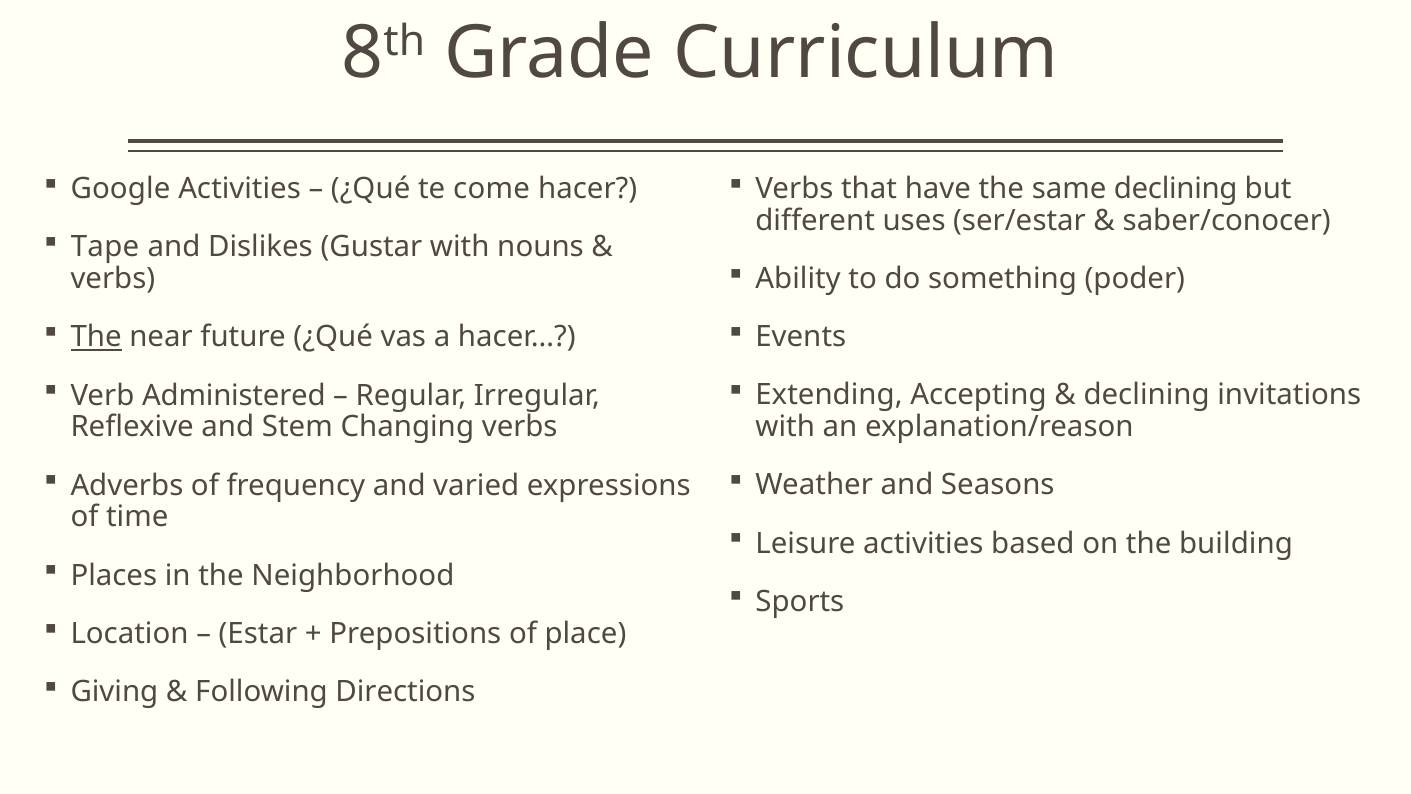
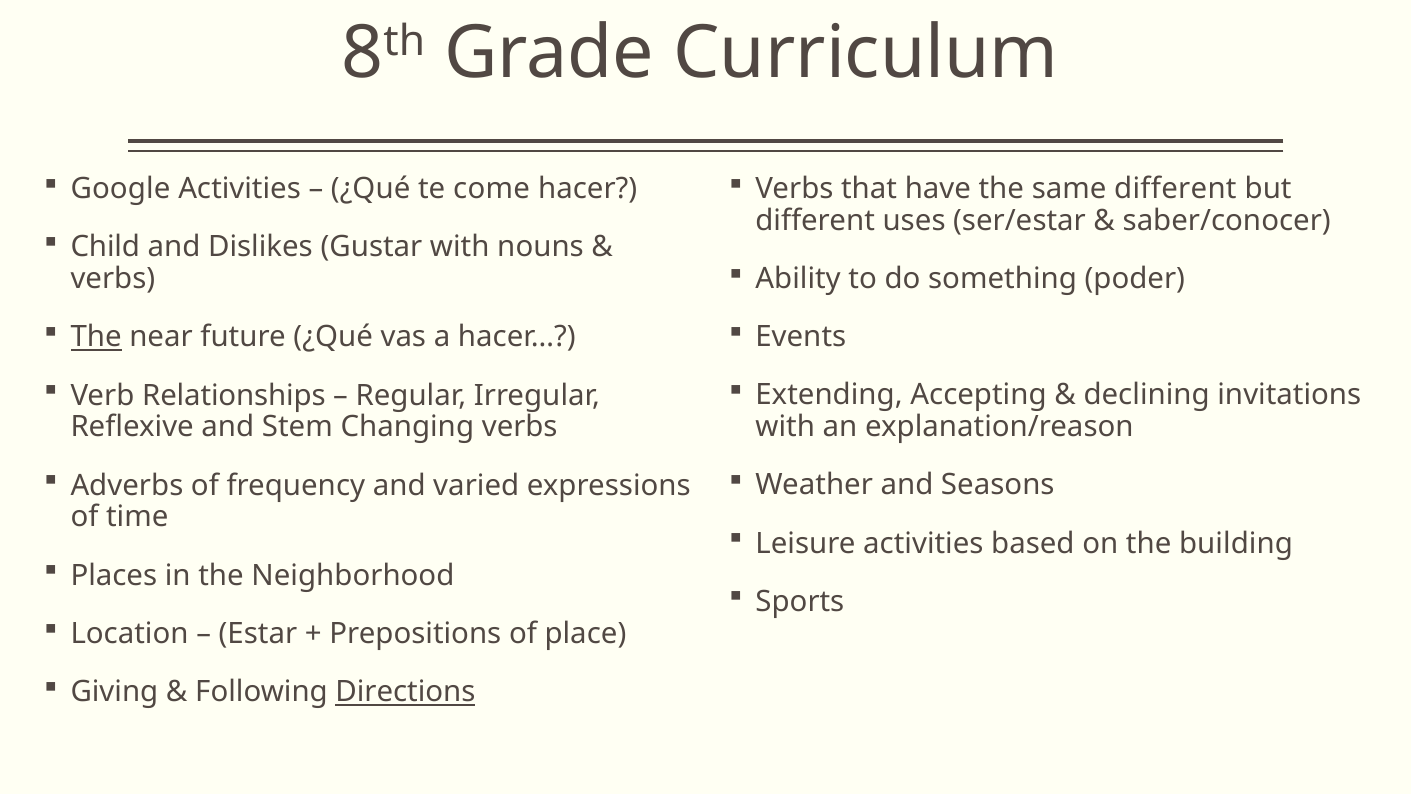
same declining: declining -> different (1175, 189)
Tape: Tape -> Child (105, 247)
Administered: Administered -> Relationships (234, 395)
Directions underline: none -> present (405, 692)
